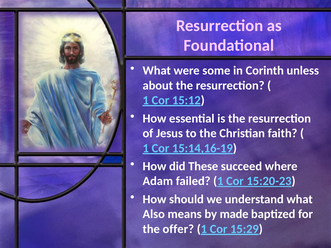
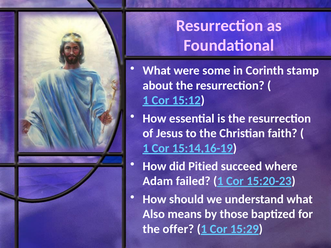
unless: unless -> stamp (303, 71)
These: These -> Pitied (203, 166)
made: made -> those (234, 214)
